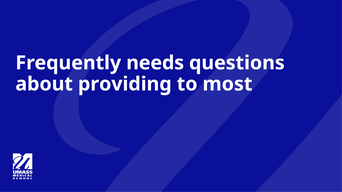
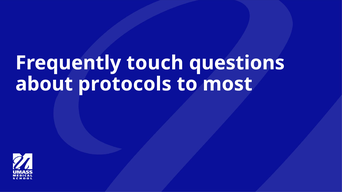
needs: needs -> touch (155, 63)
providing: providing -> protocols (125, 84)
